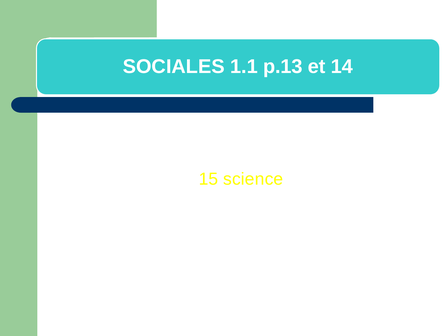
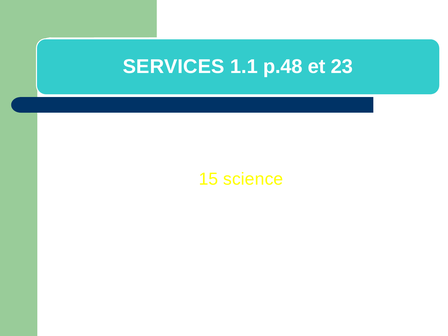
SOCIALES: SOCIALES -> SERVICES (174, 67)
p.13: p.13 -> p.48 (283, 67)
14: 14 -> 23 (342, 67)
